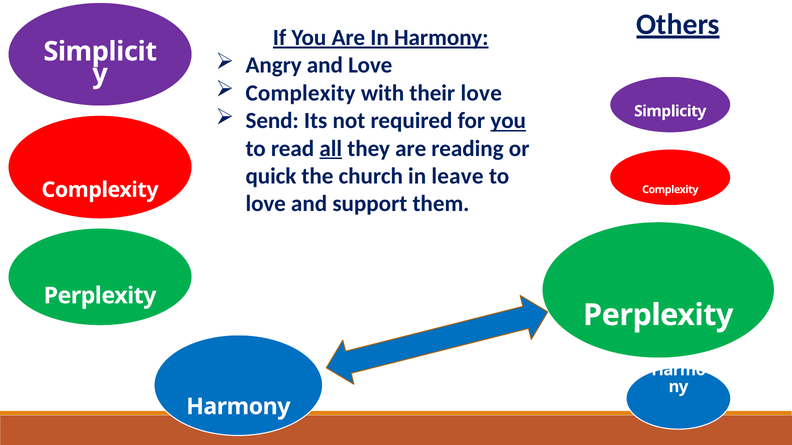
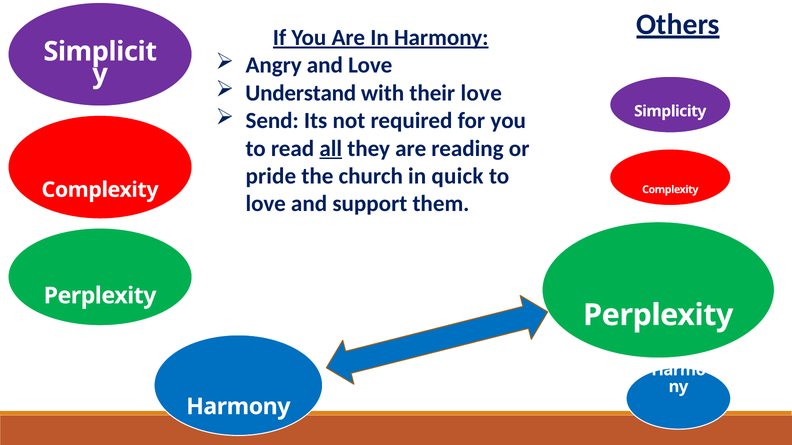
Complexity: Complexity -> Understand (301, 93)
you underline: present -> none (508, 121)
quick: quick -> pride (271, 176)
leave: leave -> quick (457, 176)
